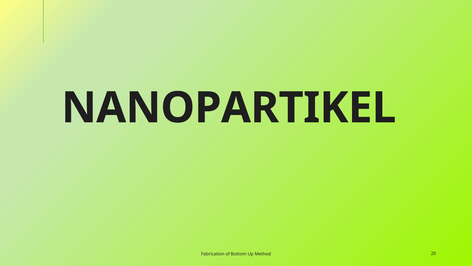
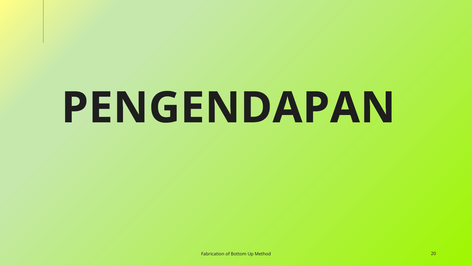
NANOPARTIKEL: NANOPARTIKEL -> PENGENDAPAN (228, 108)
